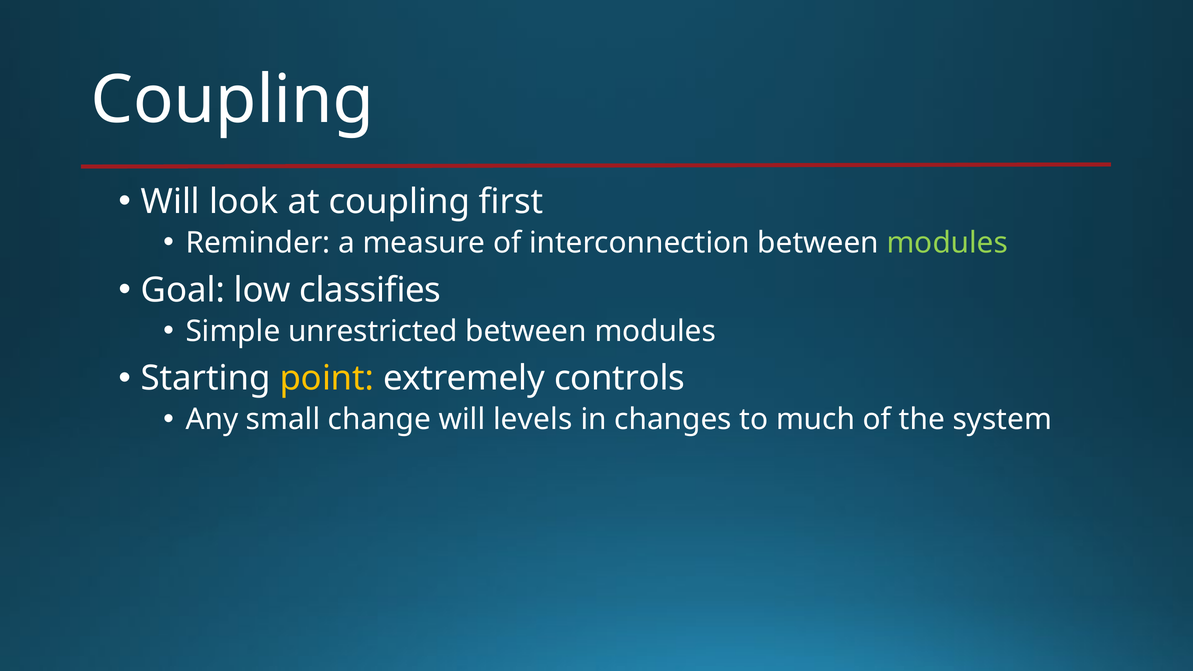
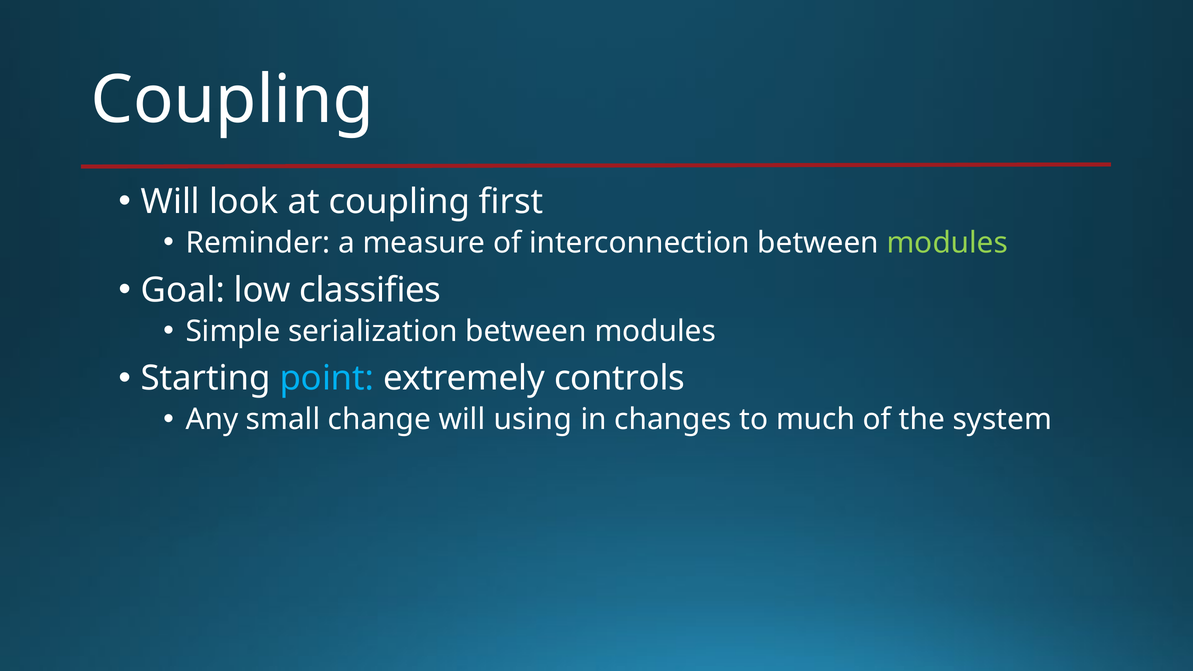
unrestricted: unrestricted -> serialization (373, 331)
point colour: yellow -> light blue (327, 379)
levels: levels -> using (533, 420)
